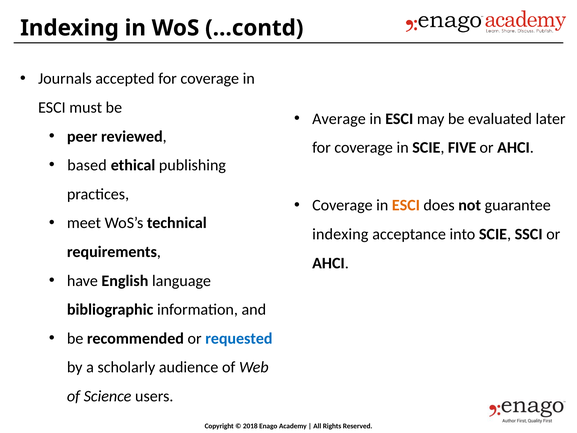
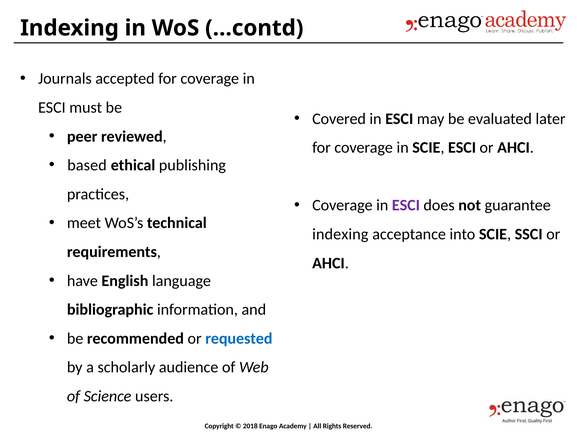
Average: Average -> Covered (339, 119)
SCIE FIVE: FIVE -> ESCI (462, 147)
ESCI colour: orange -> purple (406, 205)
